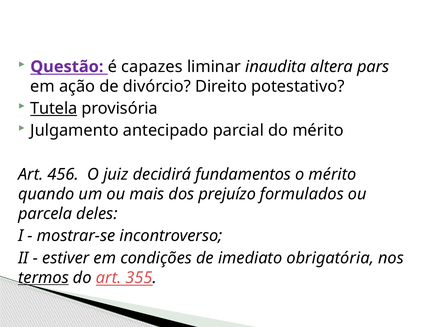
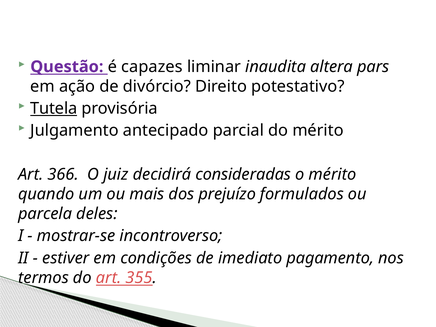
456: 456 -> 366 (63, 175)
fundamentos: fundamentos -> consideradas (243, 175)
obrigatória: obrigatória -> pagamento (330, 258)
termos underline: present -> none (43, 278)
